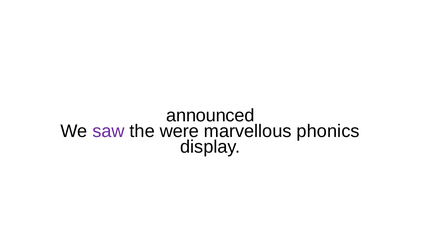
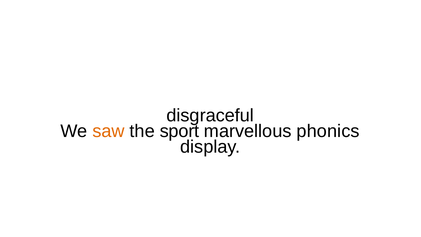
announced: announced -> disgraceful (210, 116)
saw colour: purple -> orange (109, 131)
were: were -> sport (179, 131)
